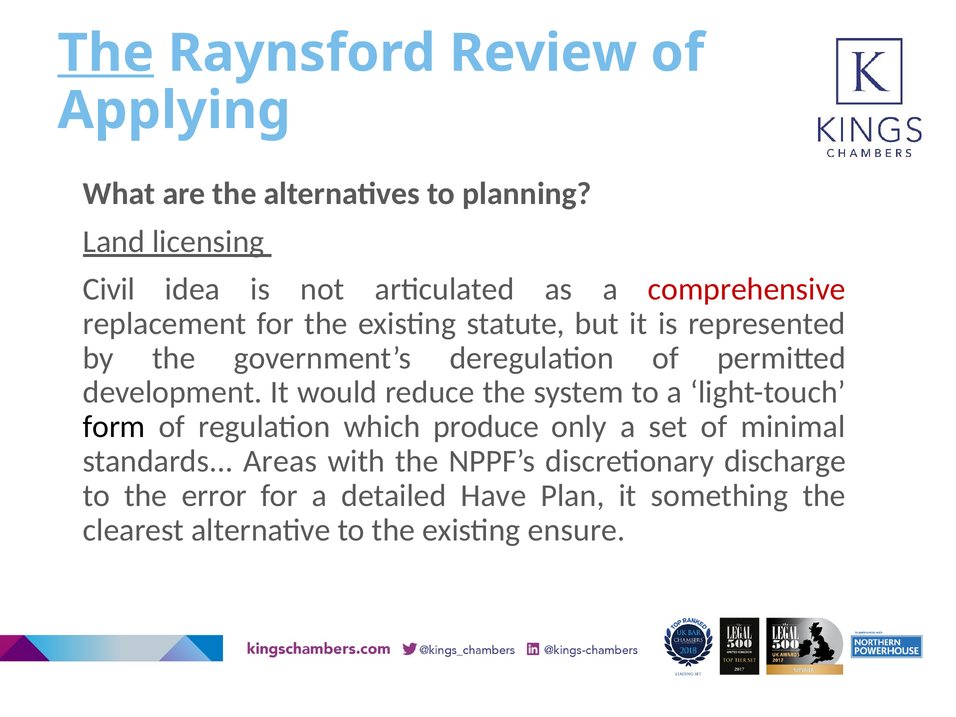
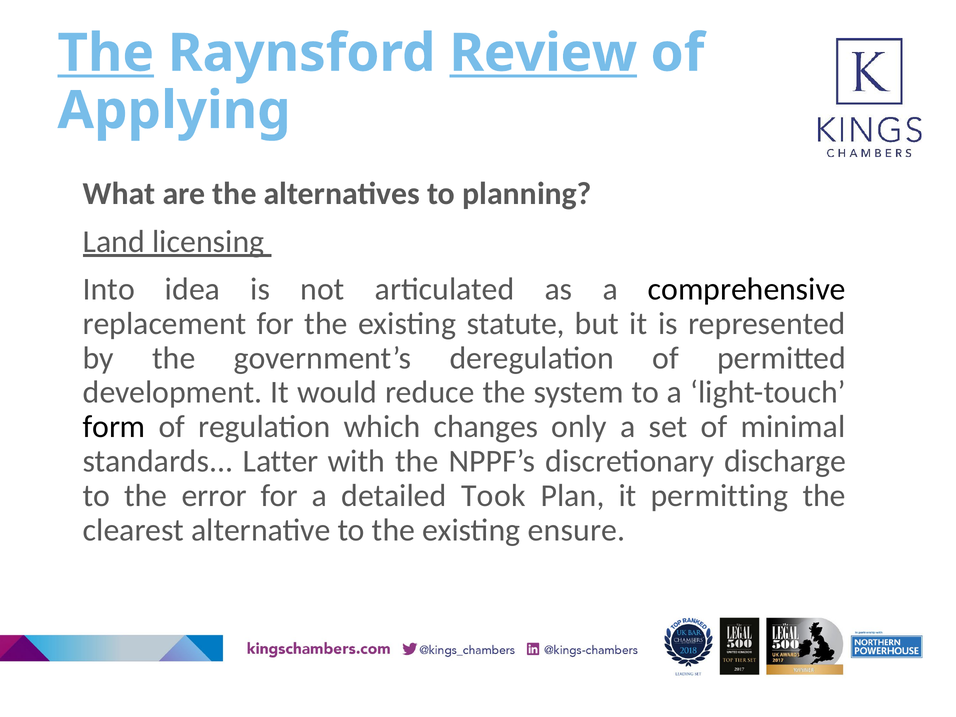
Review underline: none -> present (543, 53)
Civil: Civil -> Into (109, 289)
comprehensive colour: red -> black (747, 289)
produce: produce -> changes (486, 427)
Areas: Areas -> Latter (281, 461)
Have: Have -> Took (493, 496)
something: something -> permitting (719, 496)
